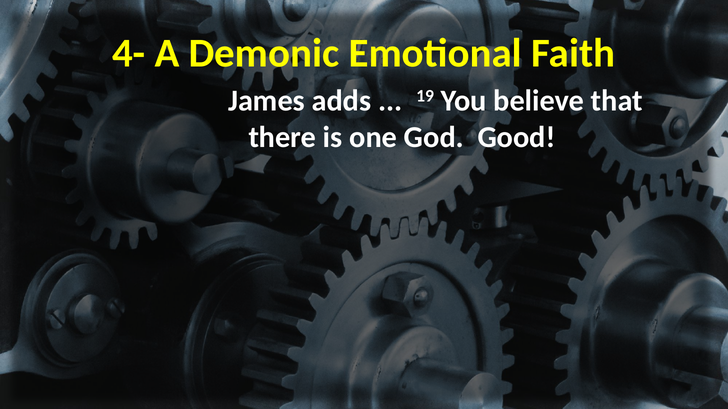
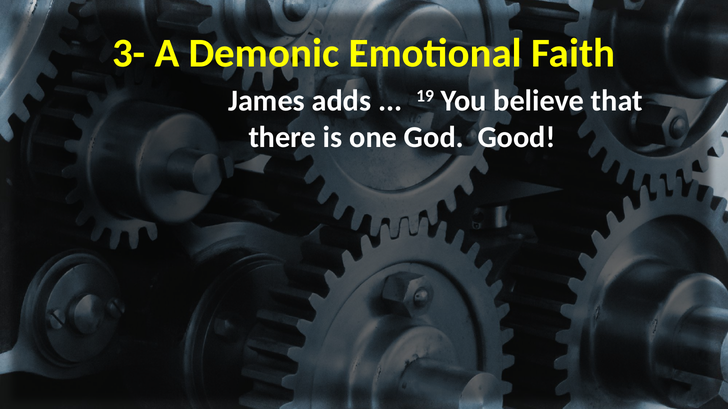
4-: 4- -> 3- (129, 53)
